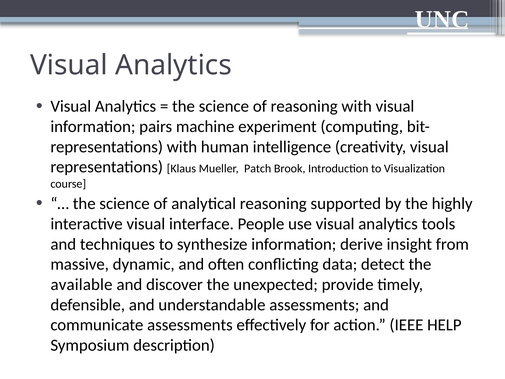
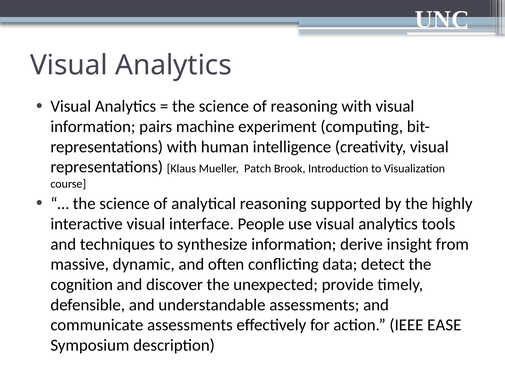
available: available -> cognition (82, 284)
HELP: HELP -> EASE (444, 325)
